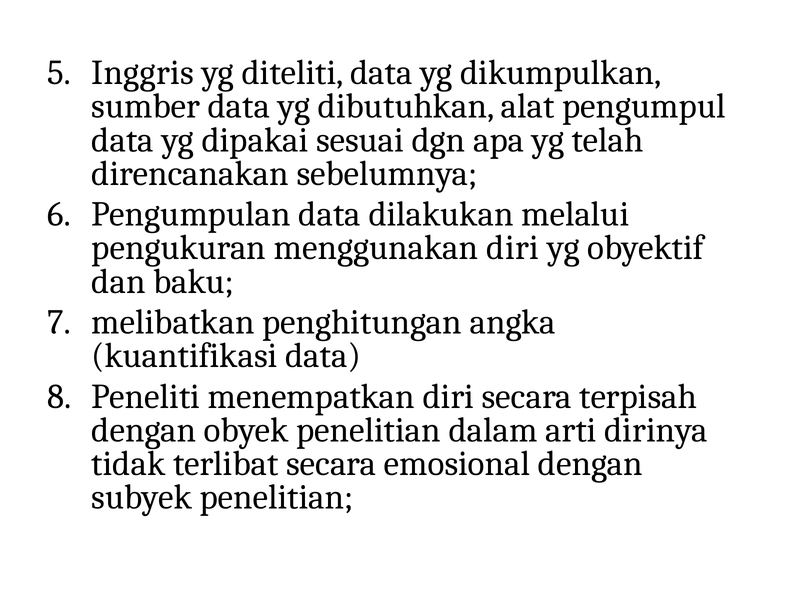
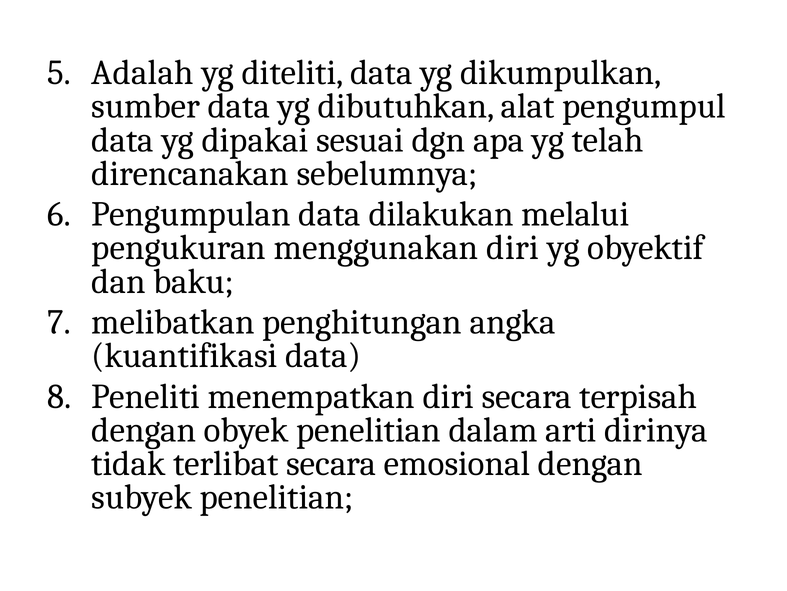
Inggris: Inggris -> Adalah (143, 73)
